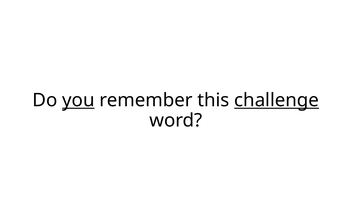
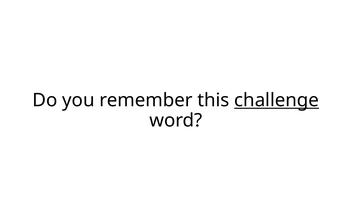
you underline: present -> none (78, 100)
